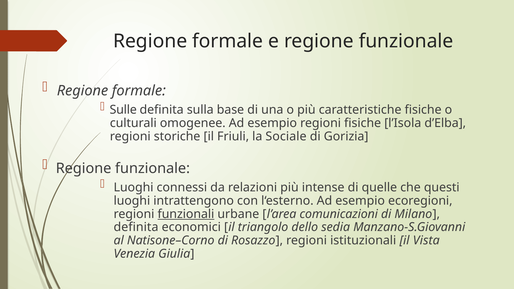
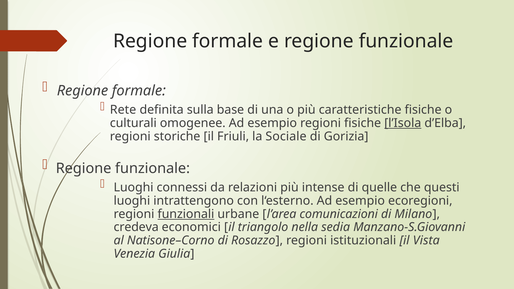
Sulle: Sulle -> Rete (123, 110)
l’Isola underline: none -> present (403, 123)
definita: definita -> credeva (136, 227)
dello: dello -> nella (305, 227)
